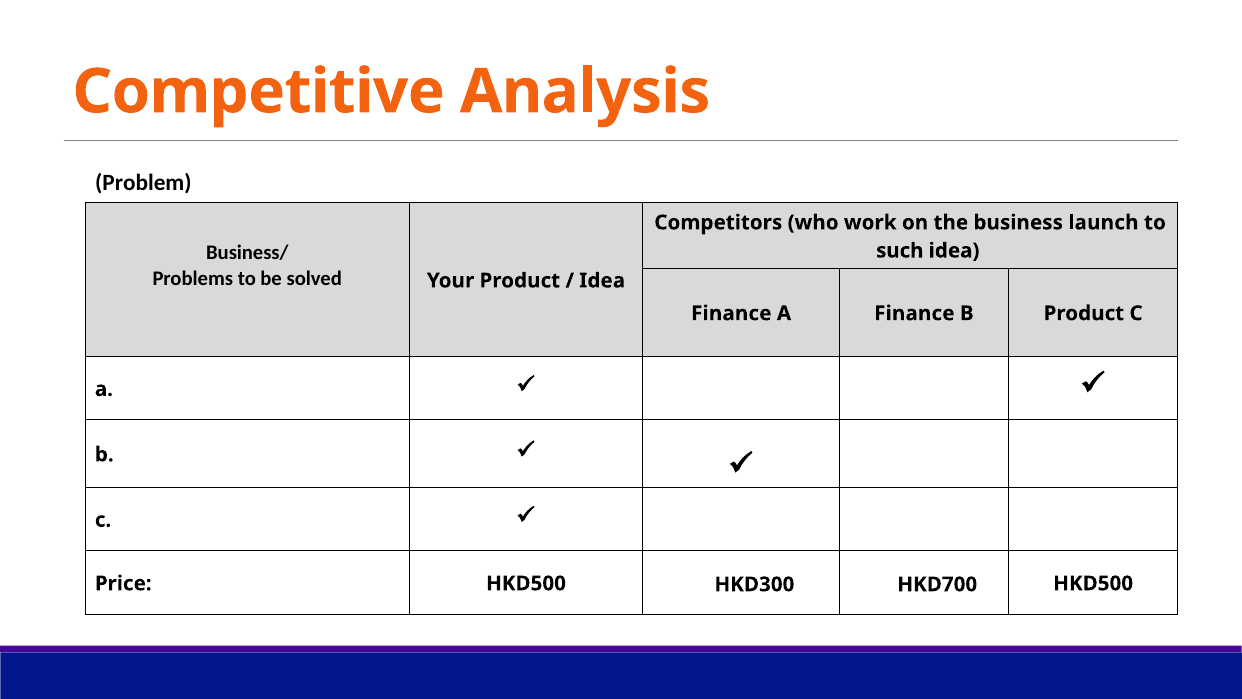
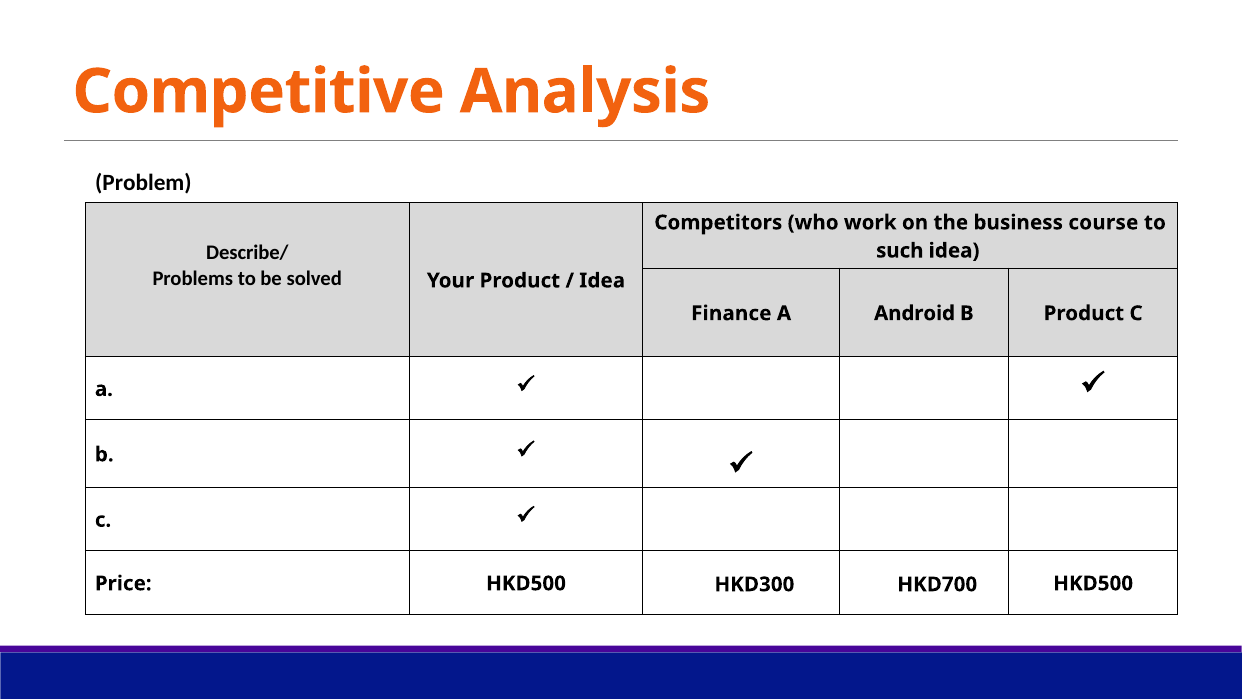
launch: launch -> course (1103, 222)
Business/: Business/ -> Describe/ (247, 253)
A Finance: Finance -> Android (915, 313)
